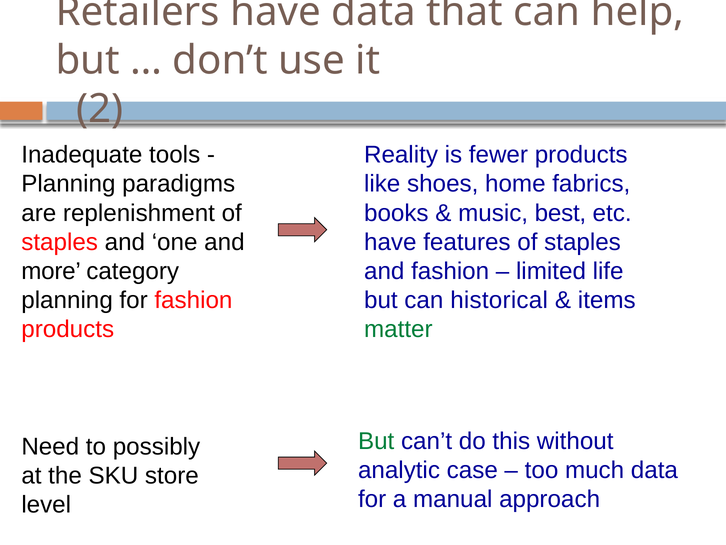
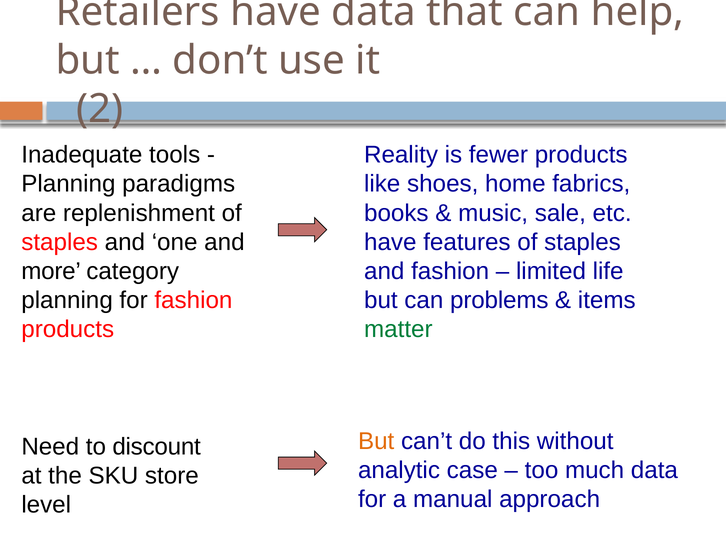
best: best -> sale (560, 213)
historical: historical -> problems (499, 300)
But colour: green -> orange (376, 441)
possibly: possibly -> discount (157, 446)
